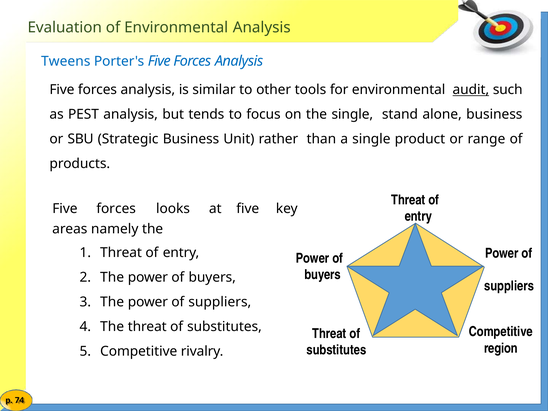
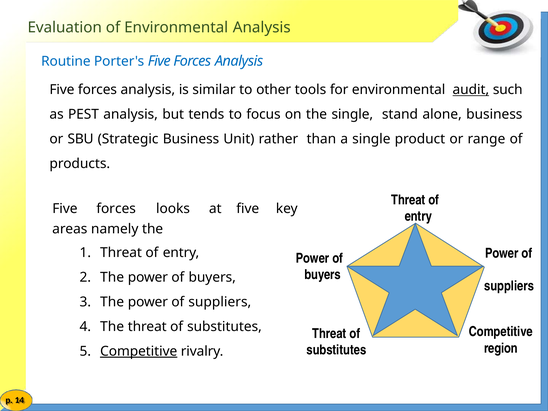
Tweens: Tweens -> Routine (66, 61)
Competitive underline: none -> present (139, 351)
74: 74 -> 14 (19, 400)
